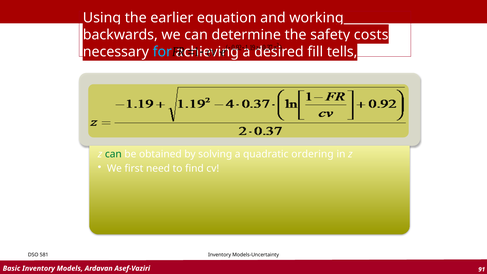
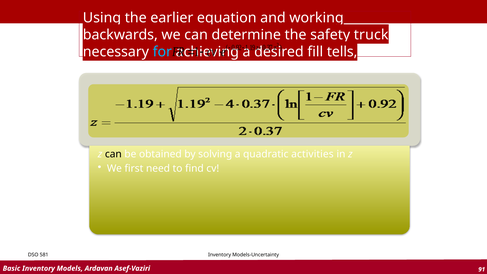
costs: costs -> truck (371, 35)
can colour: green -> black (113, 154)
ordering: ordering -> activities (312, 154)
